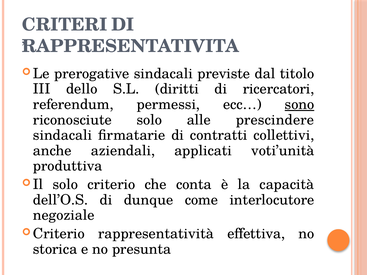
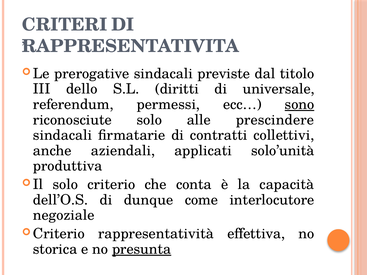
ricercatori: ricercatori -> universale (279, 89)
voti’unità: voti’unità -> solo’unità (283, 151)
presunta underline: none -> present (142, 249)
